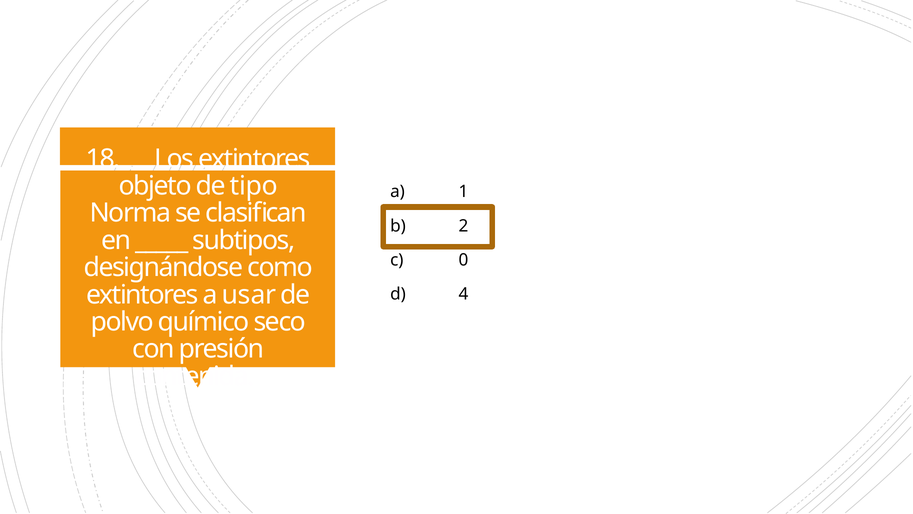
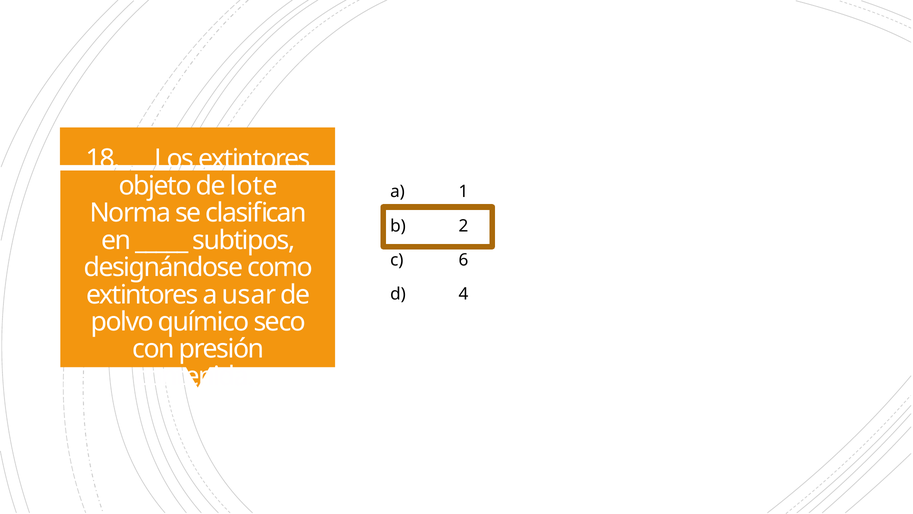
tipo: tipo -> lote (254, 186)
0: 0 -> 6 (464, 260)
